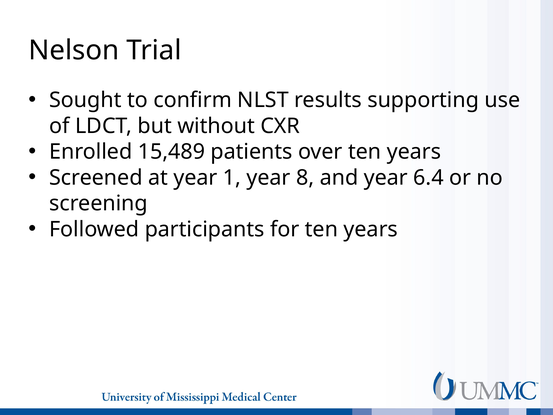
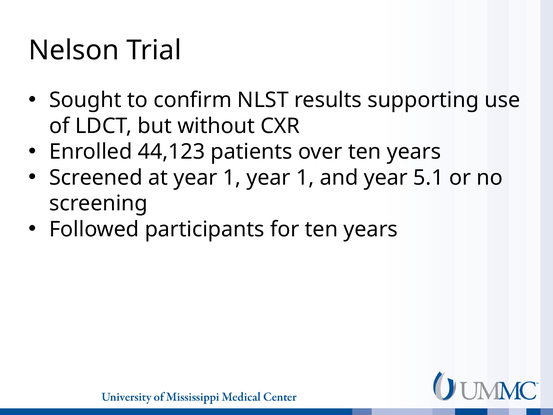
15,489: 15,489 -> 44,123 (171, 152)
1 year 8: 8 -> 1 (305, 178)
6.4: 6.4 -> 5.1 (429, 178)
